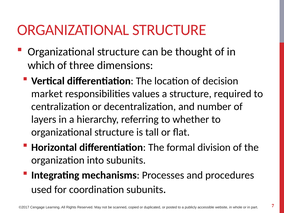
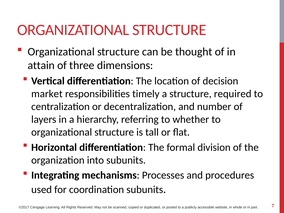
which: which -> attain (41, 65)
values: values -> timely (146, 94)
